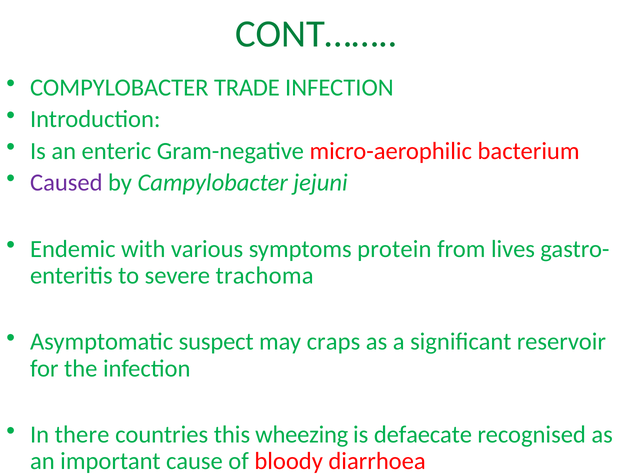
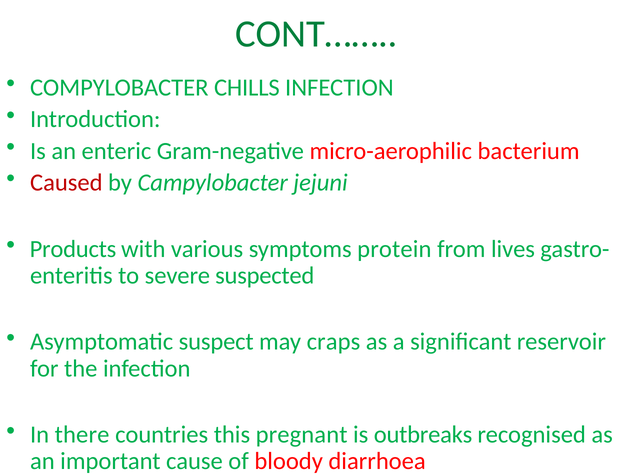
TRADE: TRADE -> CHILLS (247, 88)
Caused colour: purple -> red (66, 182)
Endemic: Endemic -> Products (73, 249)
trachoma: trachoma -> suspected (265, 275)
wheezing: wheezing -> pregnant (302, 434)
defaecate: defaecate -> outbreaks (423, 434)
